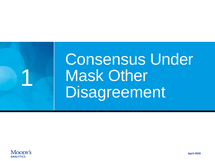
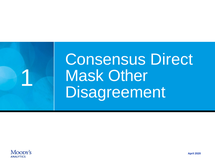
Under: Under -> Direct (172, 59)
